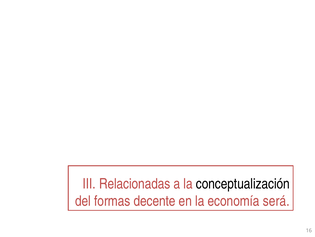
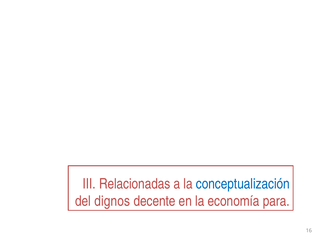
conceptualización colour: black -> blue (243, 183)
formas: formas -> dignos (112, 201)
será: será -> para (276, 201)
